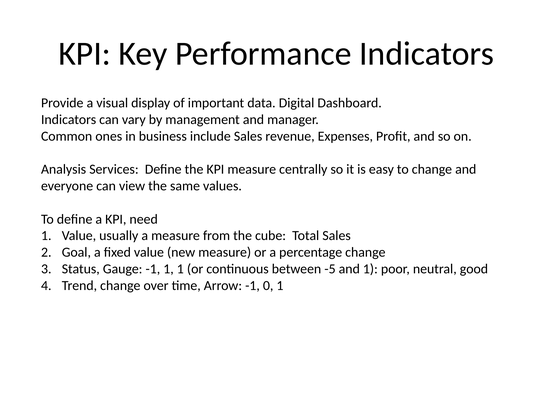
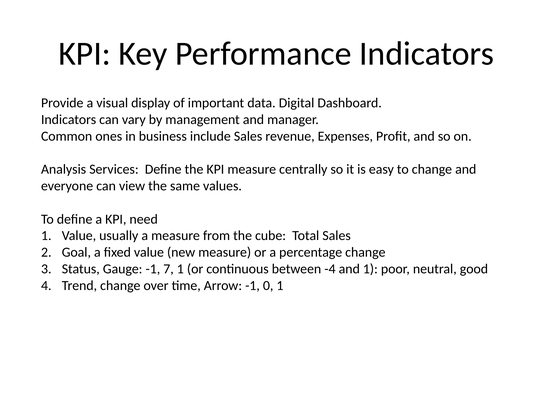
-1 1: 1 -> 7 (169, 269)
-5: -5 -> -4 (330, 269)
